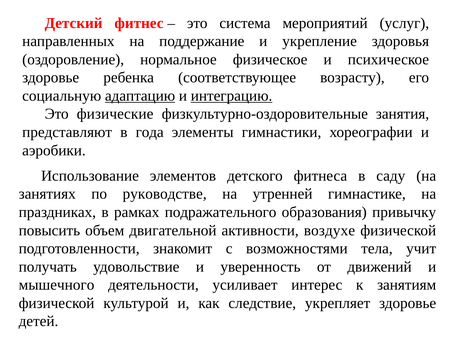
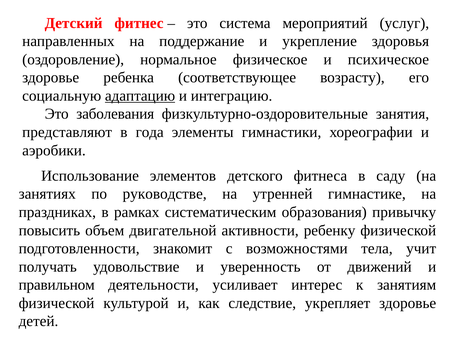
интеграцию underline: present -> none (232, 96)
физические: физические -> заболевания (115, 114)
подражательного: подражательного -> систематическим (221, 212)
воздухе: воздухе -> ребенку (330, 231)
мышечного: мышечного -> правильном (57, 285)
